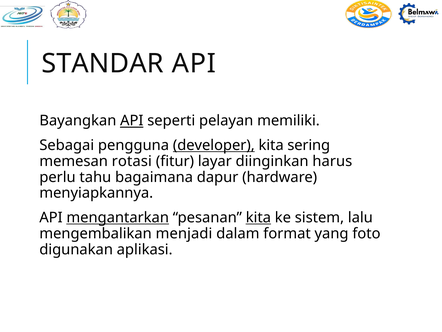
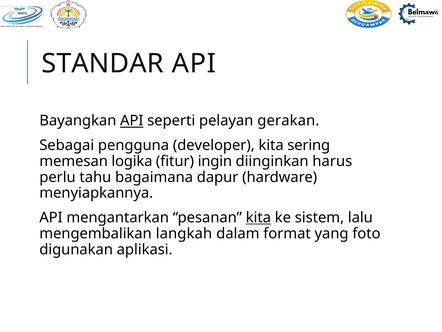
memiliki: memiliki -> gerakan (288, 121)
developer underline: present -> none (214, 145)
rotasi: rotasi -> logika (132, 161)
layar: layar -> ingin (215, 161)
mengantarkan underline: present -> none (118, 217)
menjadi: menjadi -> langkah (184, 233)
